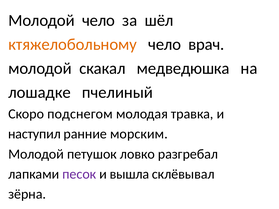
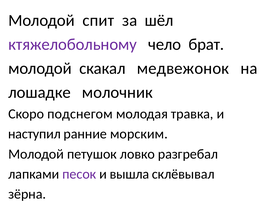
Молодой чело: чело -> спит (98, 21)
ктяжелобольному colour: orange -> purple (73, 45)
врач: врач -> брат (206, 45)
медведюшка: медведюшка -> медвежонок (183, 69)
пчелиный: пчелиный -> молочник (117, 93)
